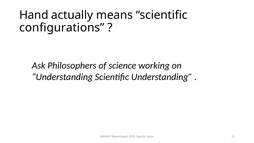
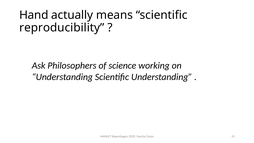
configurations: configurations -> reproducibility (62, 28)
